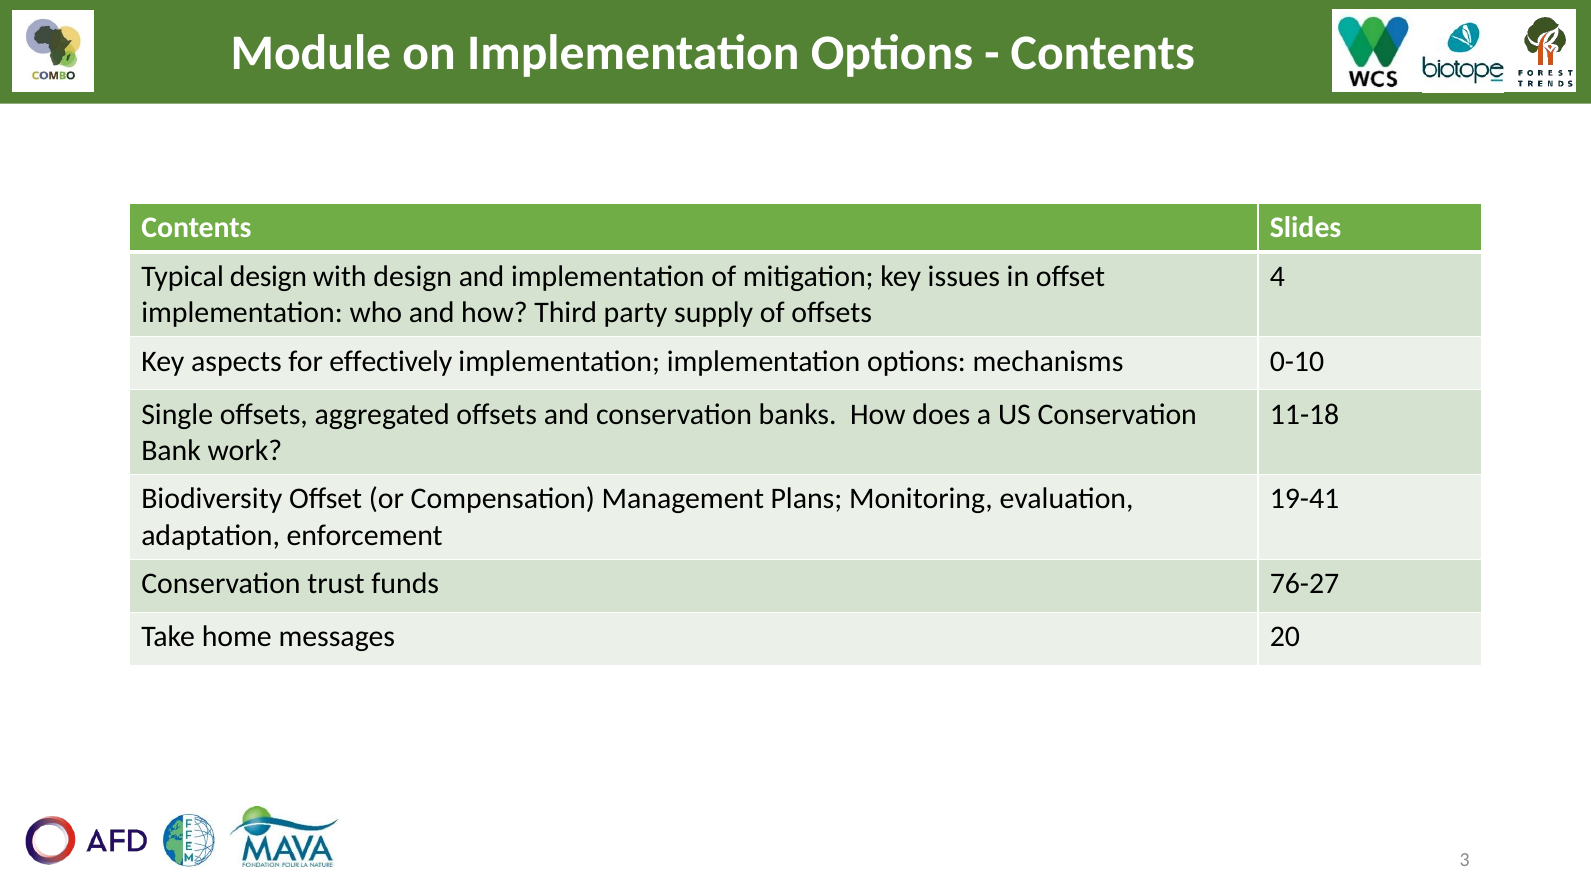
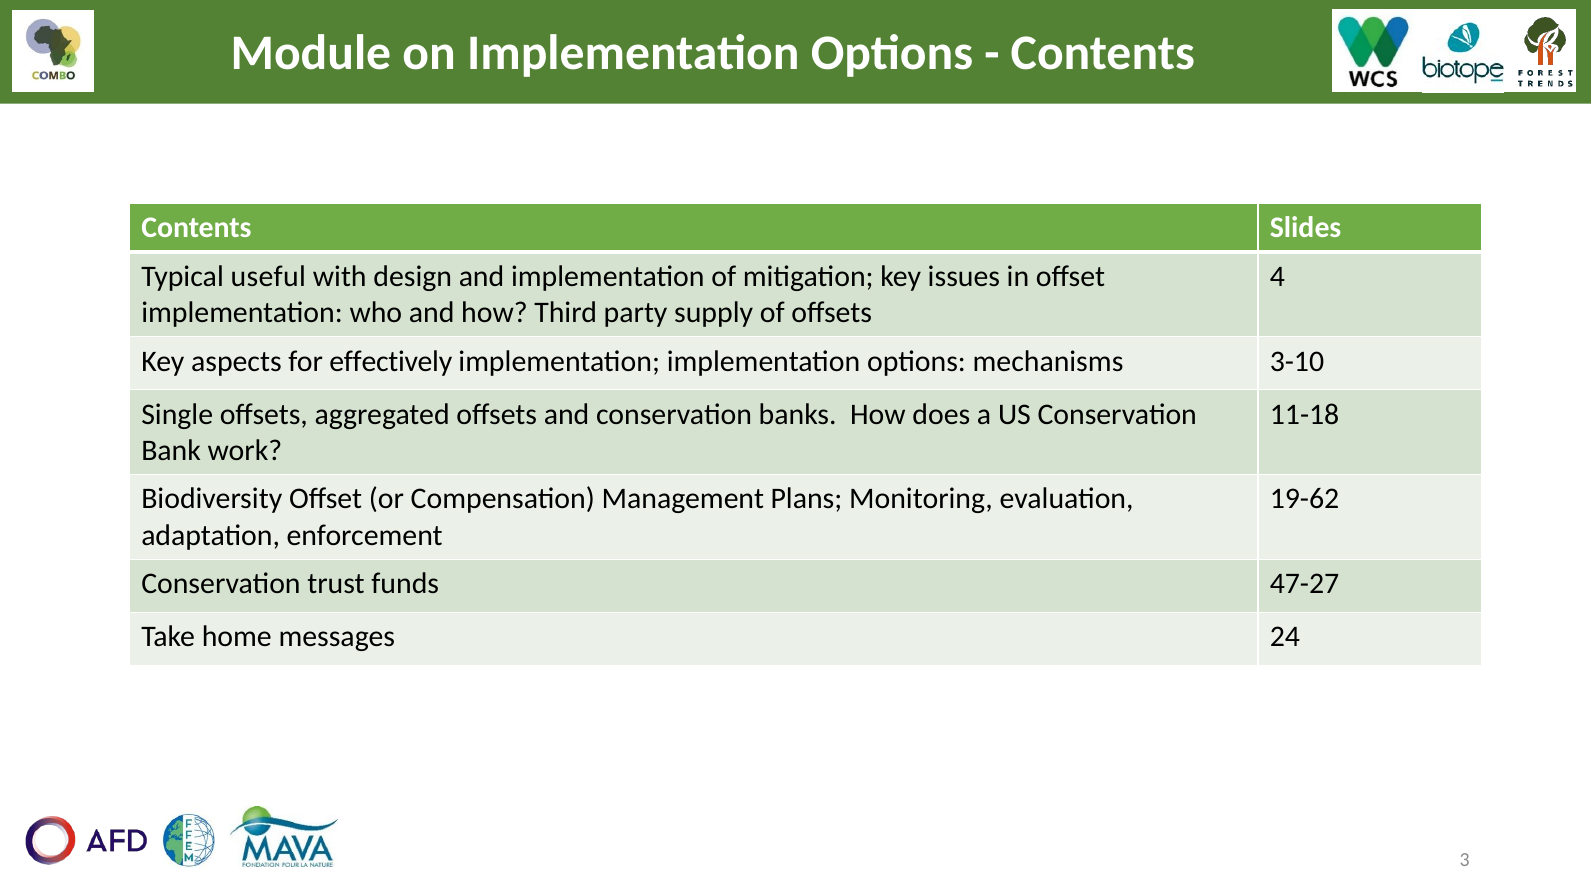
Typical design: design -> useful (268, 276)
0-10: 0-10 -> 3-10 (1297, 361)
19-41: 19-41 -> 19-62 (1305, 499)
76-27: 76-27 -> 47-27 (1305, 584)
20: 20 -> 24 (1285, 637)
